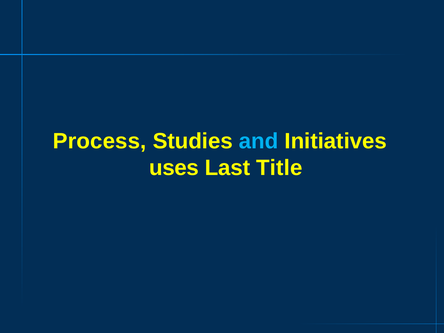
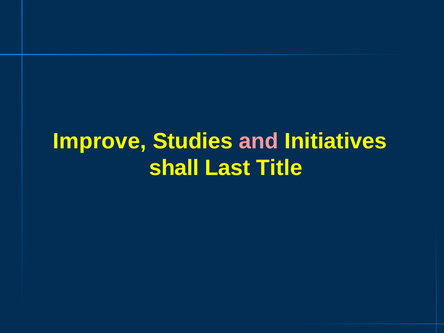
Process: Process -> Improve (100, 141)
and colour: light blue -> pink (259, 141)
uses: uses -> shall (174, 168)
